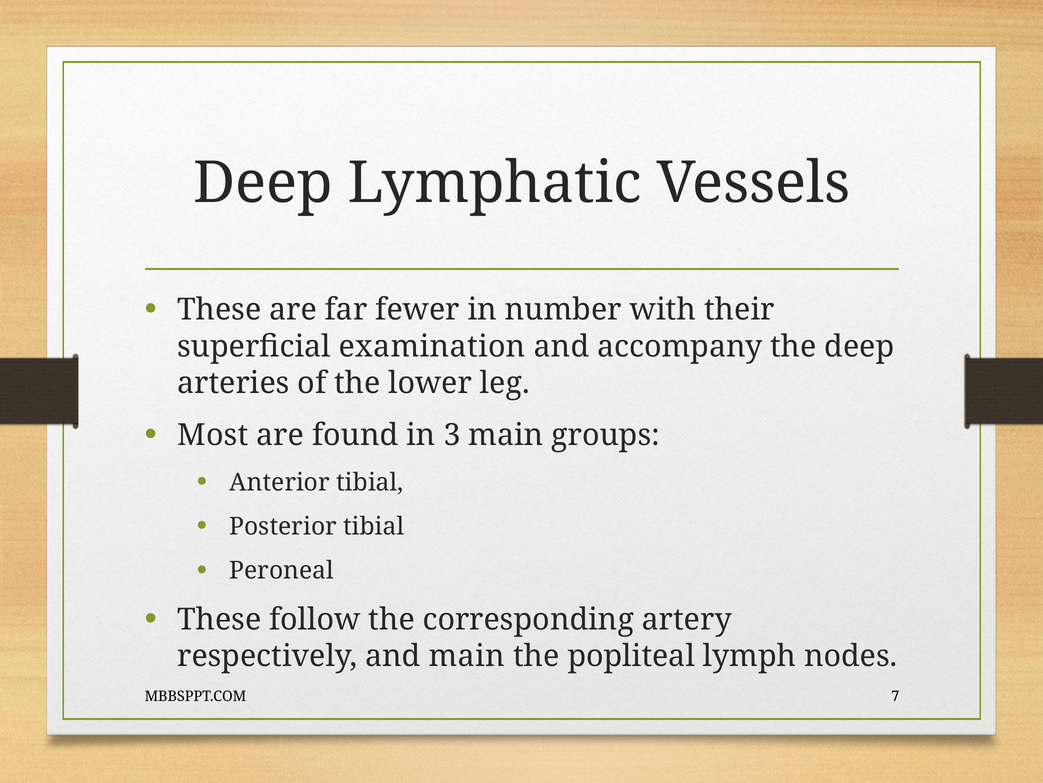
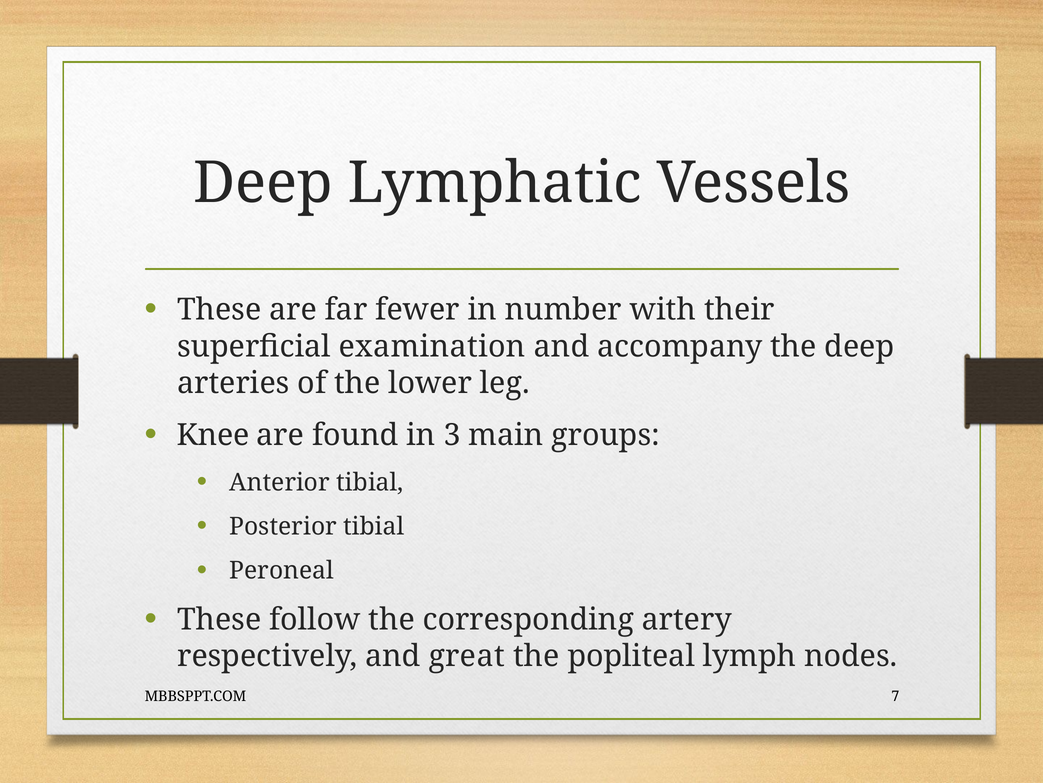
Most: Most -> Knee (213, 435)
and main: main -> great (467, 656)
